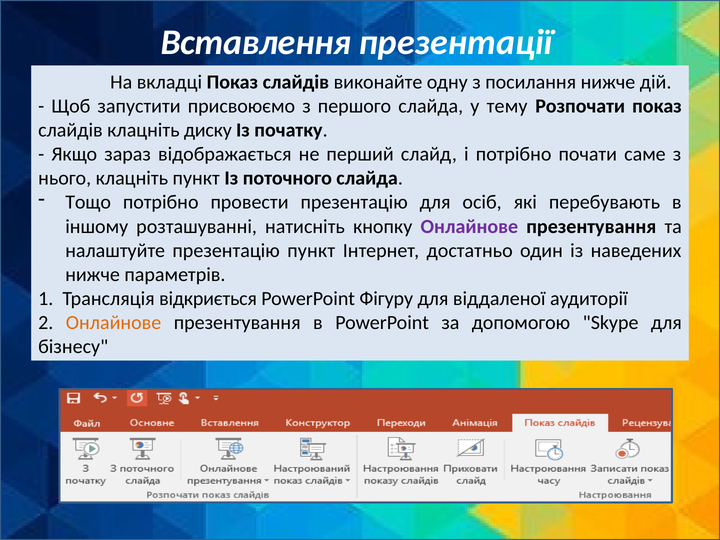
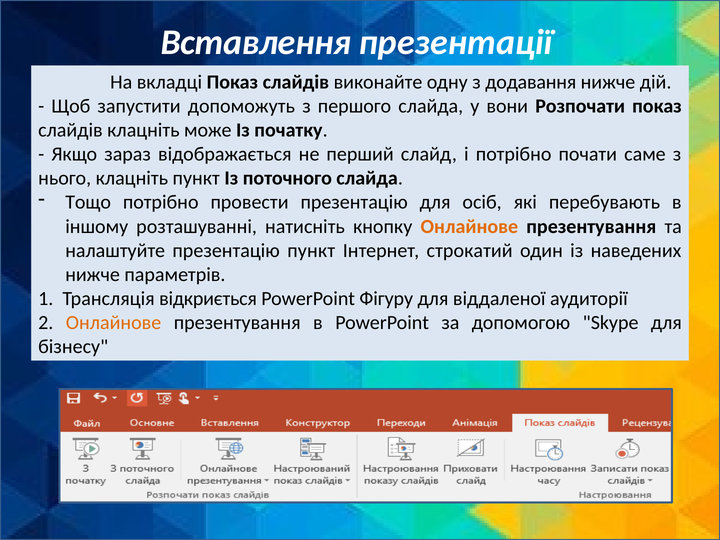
посилання: посилання -> додавання (531, 82)
присвоюємо: присвоюємо -> допоможуть (241, 106)
тему: тему -> вони (507, 106)
диску: диску -> може (208, 130)
Онлайнове colour: purple -> orange (469, 226)
достатньо: достатньо -> строкатий (470, 250)
